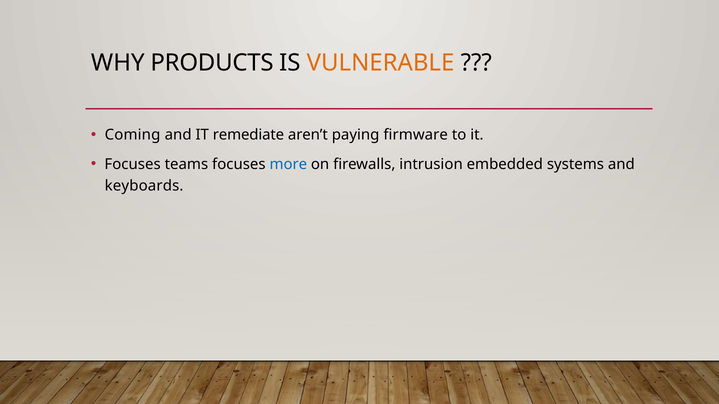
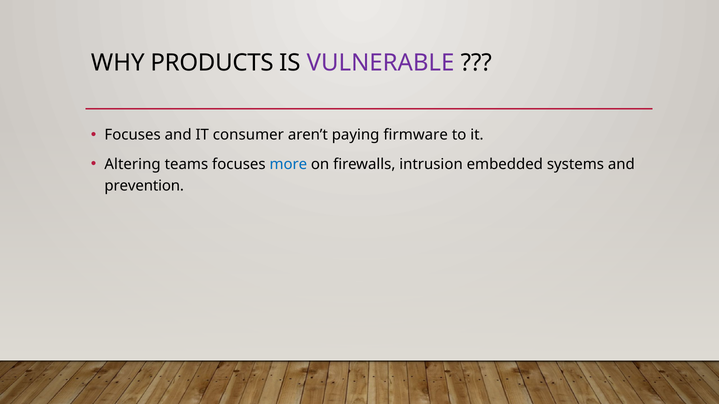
VULNERABLE colour: orange -> purple (381, 63)
Coming: Coming -> Focuses (133, 135)
remediate: remediate -> consumer (248, 135)
Focuses: Focuses -> Altering (133, 164)
keyboards: keyboards -> prevention (144, 186)
